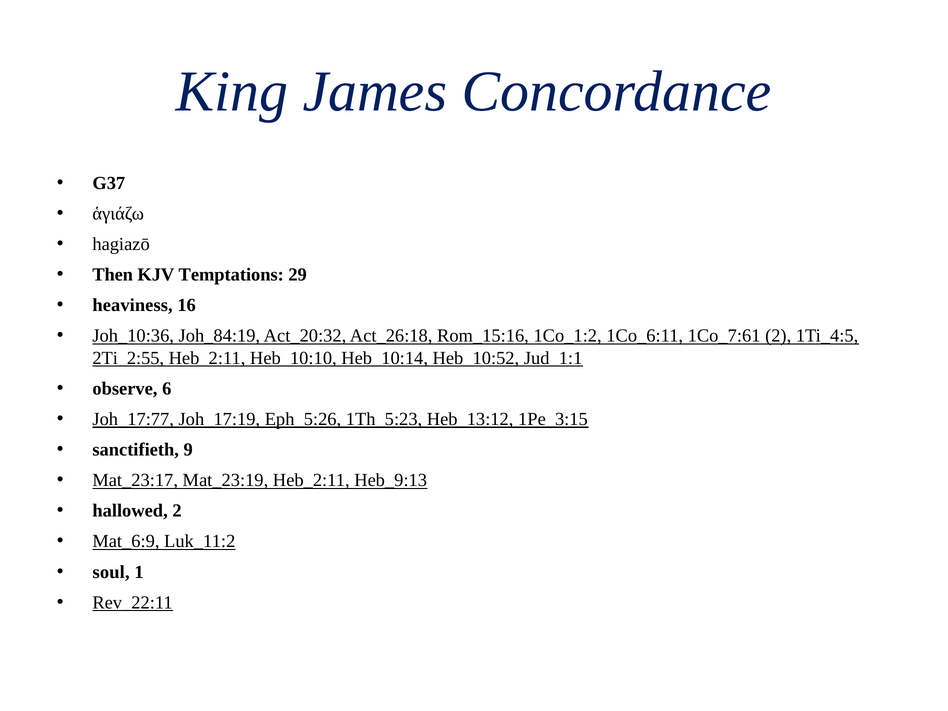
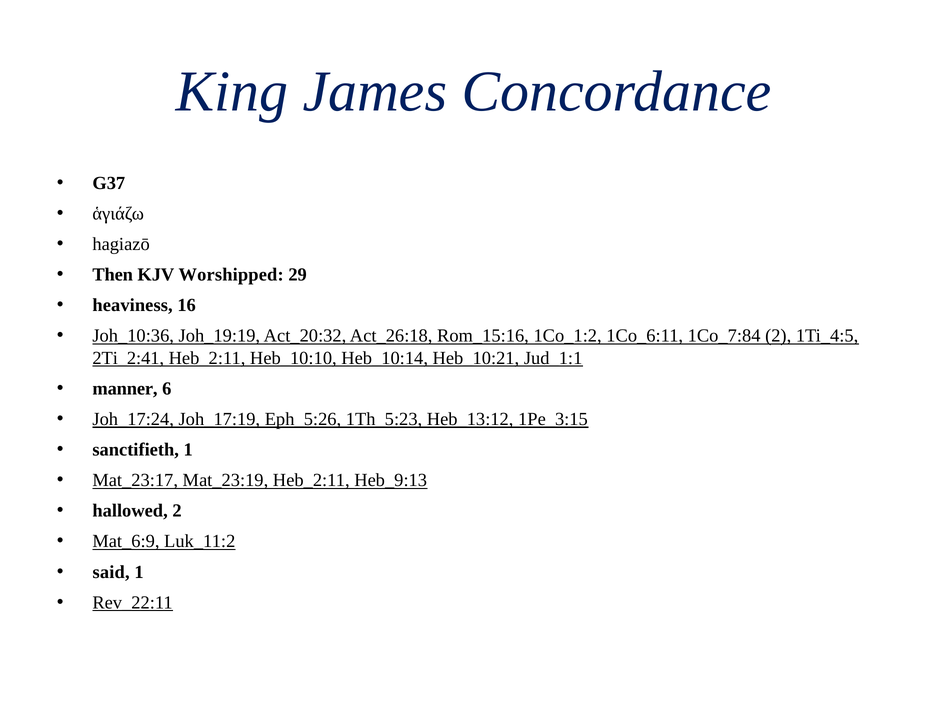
Temptations: Temptations -> Worshipped (231, 275)
Joh_84:19: Joh_84:19 -> Joh_19:19 (219, 336)
1Co_7:61: 1Co_7:61 -> 1Co_7:84 (724, 336)
2Ti_2:55: 2Ti_2:55 -> 2Ti_2:41 (128, 358)
Heb_10:52: Heb_10:52 -> Heb_10:21 (476, 358)
observe: observe -> manner (125, 389)
Joh_17:77: Joh_17:77 -> Joh_17:24 (133, 419)
sanctifieth 9: 9 -> 1 (188, 450)
soul: soul -> said (111, 572)
